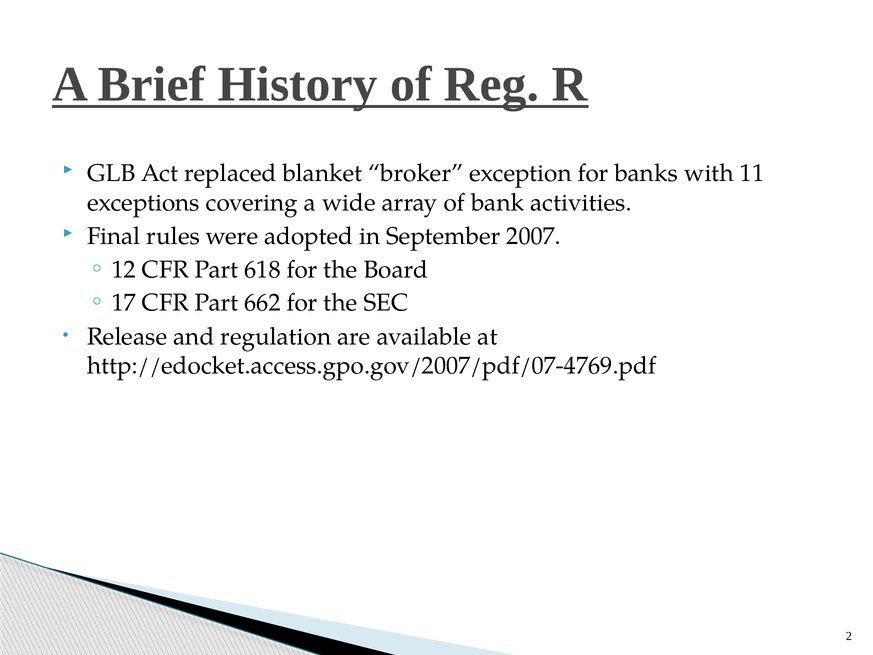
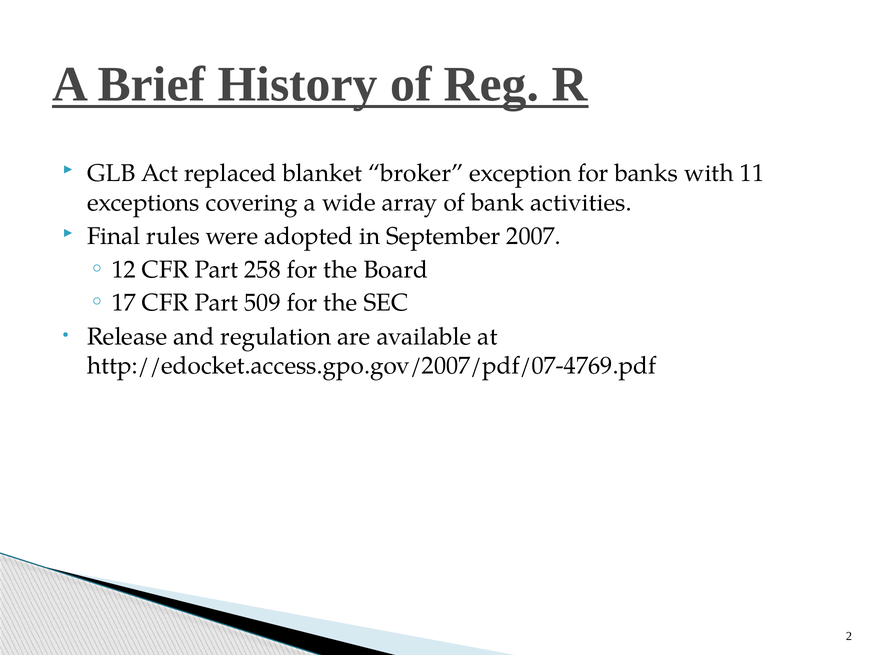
618: 618 -> 258 (263, 269)
662: 662 -> 509 (263, 302)
